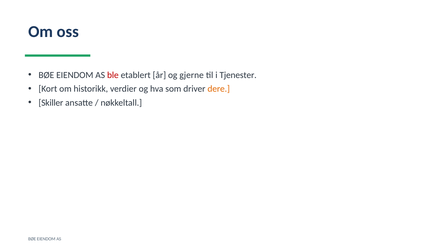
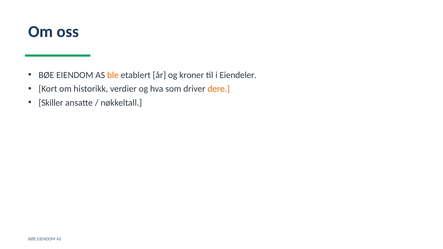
ble colour: red -> orange (113, 75)
gjerne: gjerne -> kroner (192, 75)
Tjenester: Tjenester -> Eiendeler (238, 75)
